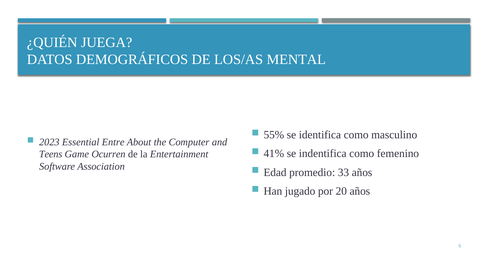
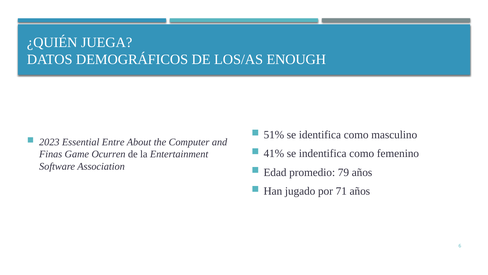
MENTAL: MENTAL -> ENOUGH (296, 59)
55%: 55% -> 51% (274, 135)
Teens: Teens -> Finas (51, 154)
33: 33 -> 79 (343, 172)
20: 20 -> 71 (341, 191)
